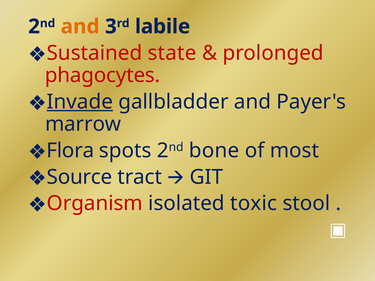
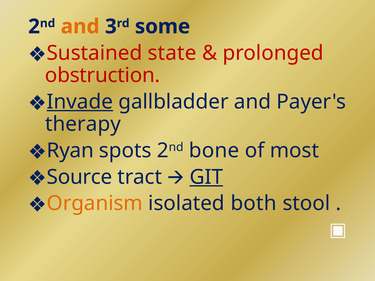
labile: labile -> some (163, 27)
phagocytes: phagocytes -> obstruction (103, 75)
marrow: marrow -> therapy (83, 124)
Flora: Flora -> Ryan (70, 151)
GIT underline: none -> present (206, 177)
Organism colour: red -> orange (95, 204)
toxic: toxic -> both (254, 204)
